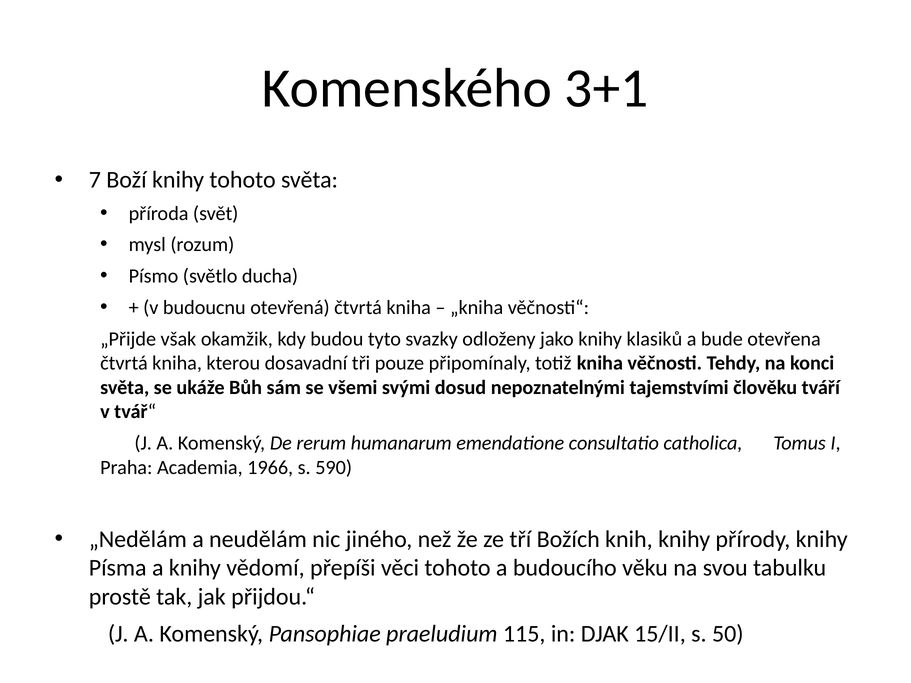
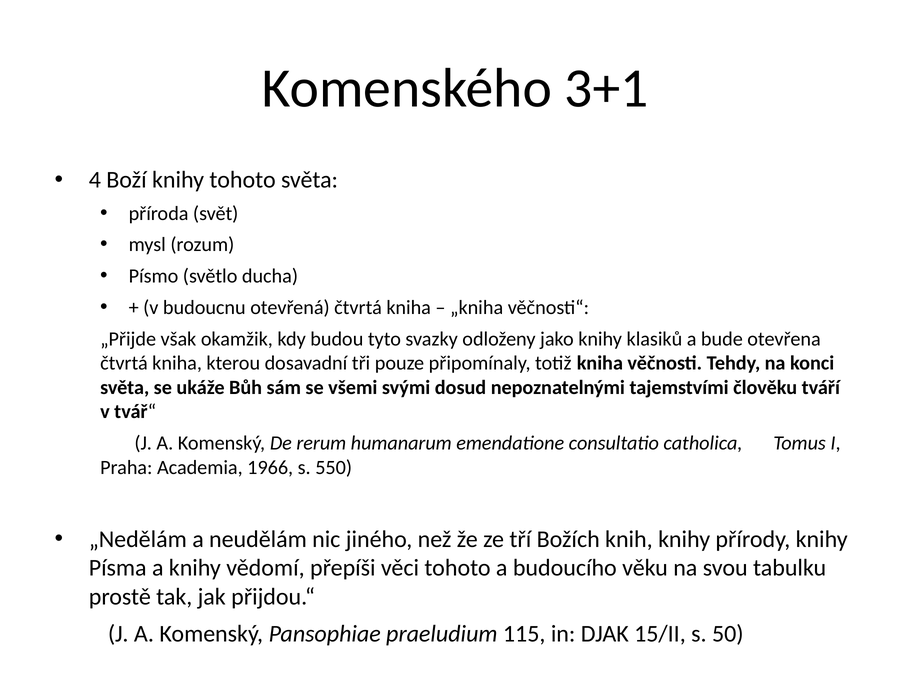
7: 7 -> 4 (95, 180)
590: 590 -> 550 (334, 468)
